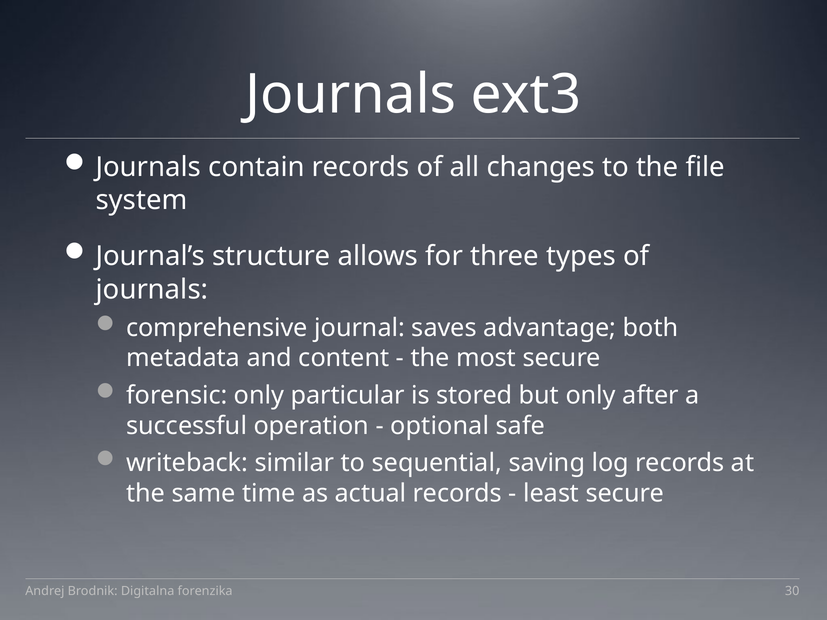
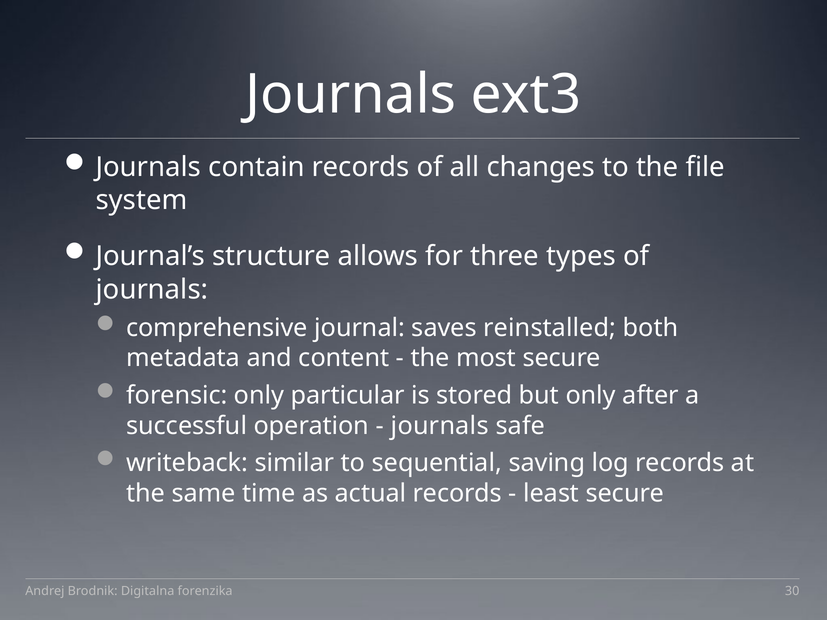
advantage: advantage -> reinstalled (550, 328)
optional: optional -> journals (440, 426)
